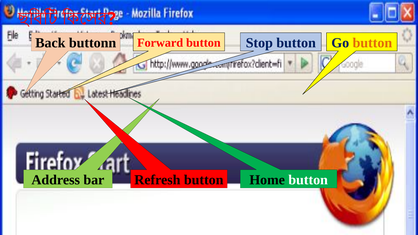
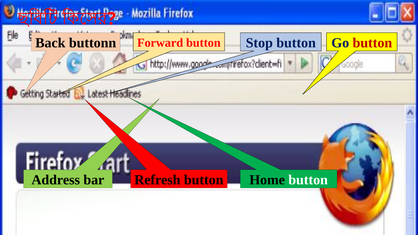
button colour: orange -> red (372, 43)
